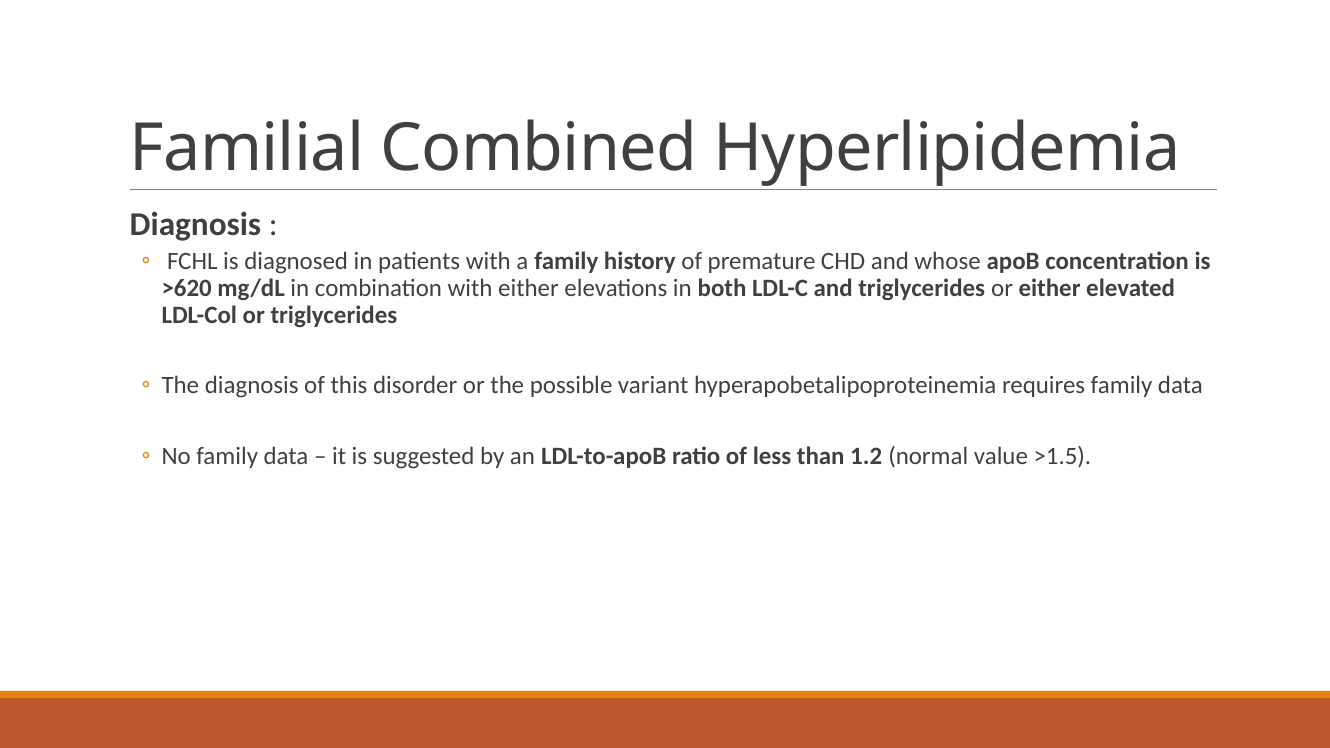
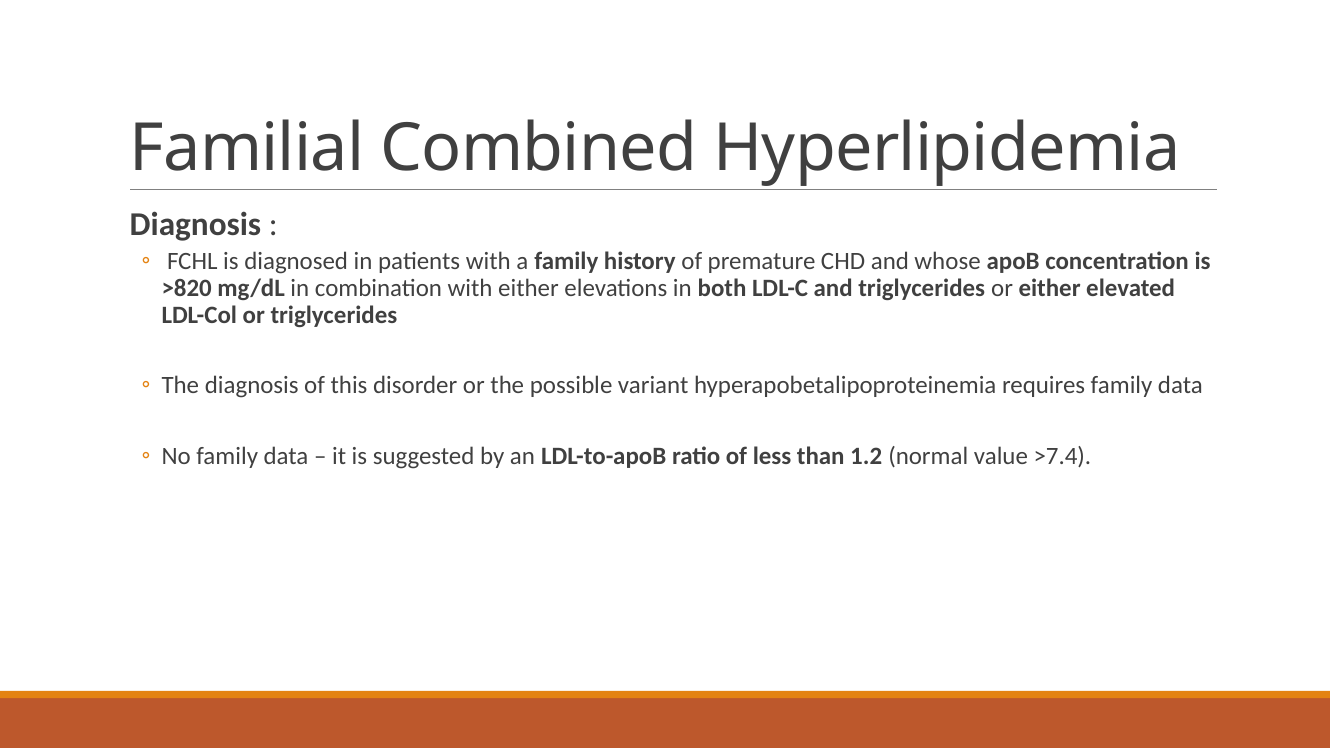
>620: >620 -> >820 (187, 288)
>1.5: >1.5 -> >7.4 (1062, 456)
